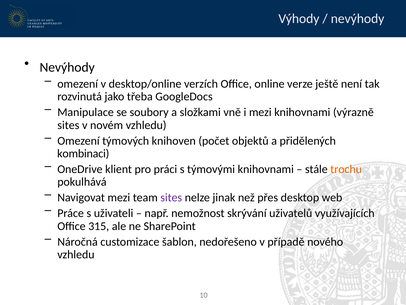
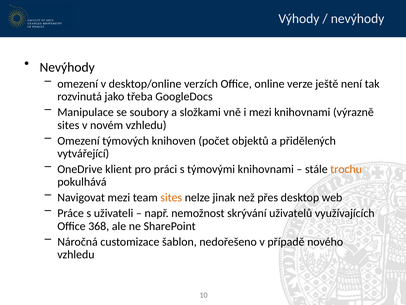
kombinaci: kombinaci -> vytvářející (83, 153)
sites colour: purple -> orange (171, 197)
315: 315 -> 368 (99, 226)
